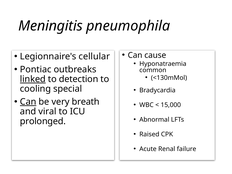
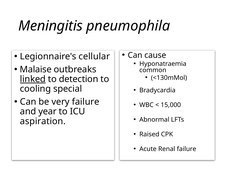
Pontiac: Pontiac -> Malaise (36, 69)
Can underline: present -> none (28, 102)
very breath: breath -> failure (86, 102)
viral: viral -> year (48, 112)
prolonged: prolonged -> aspiration (43, 121)
